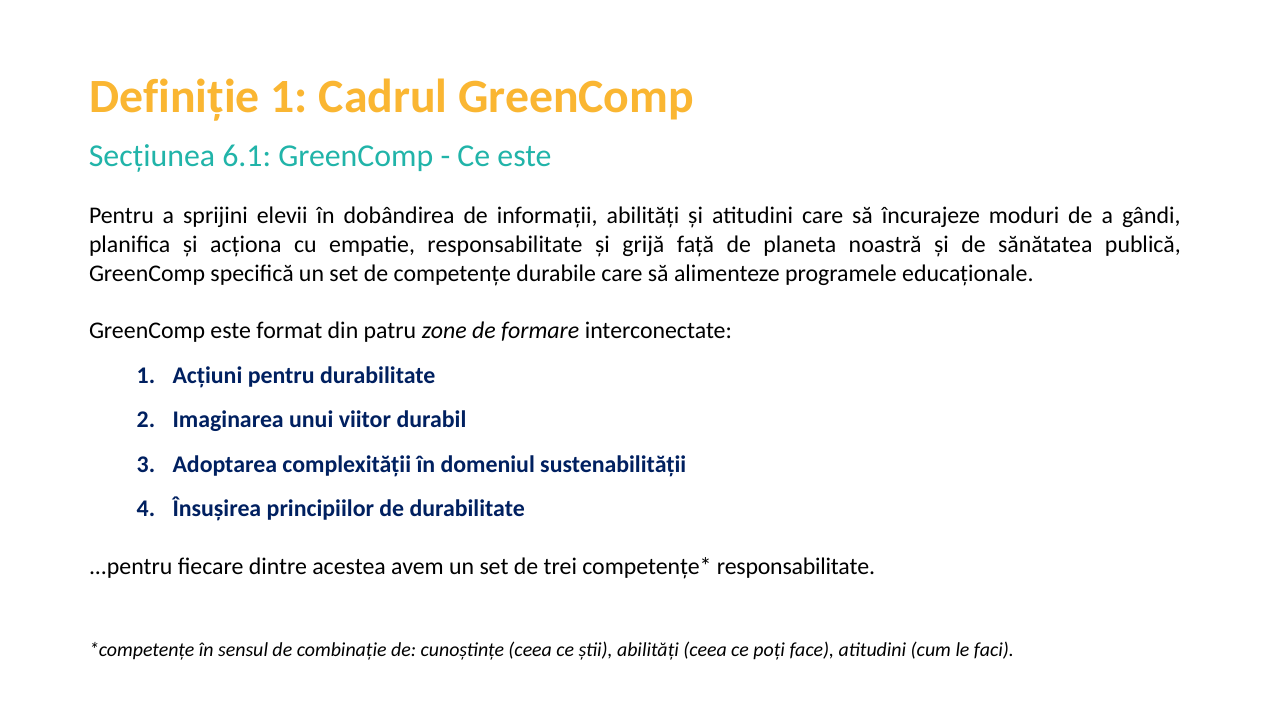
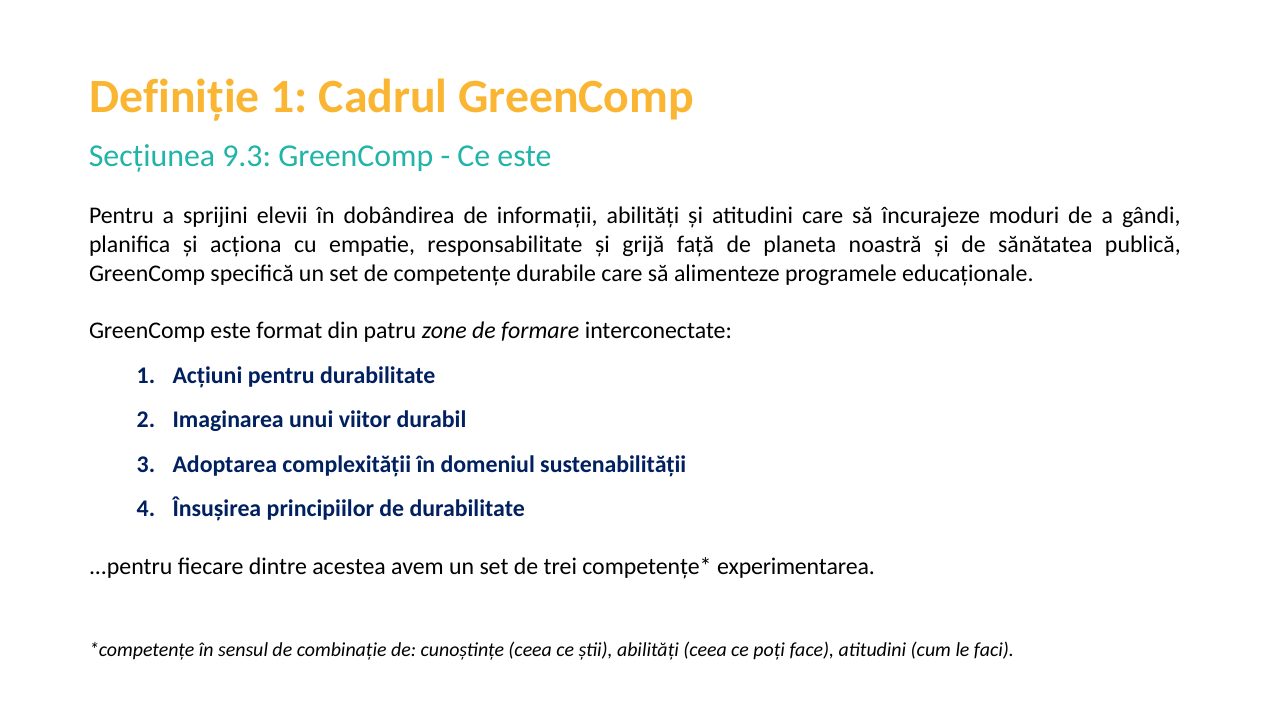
6.1: 6.1 -> 9.3 (247, 156)
responsabilitate: responsabilitate -> experimentarea (796, 566)
